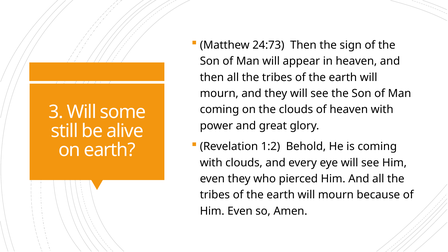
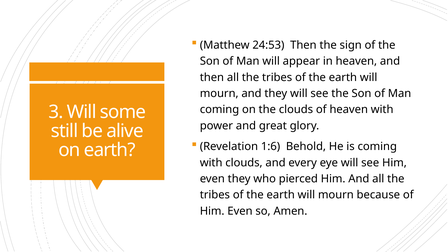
24:73: 24:73 -> 24:53 (268, 45)
1:2: 1:2 -> 1:6 (271, 147)
